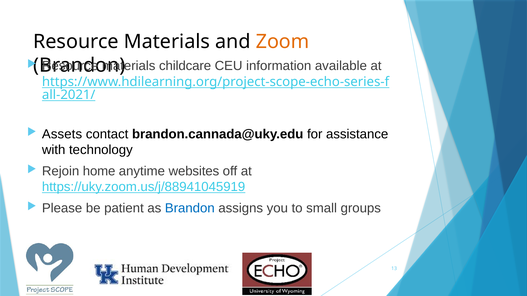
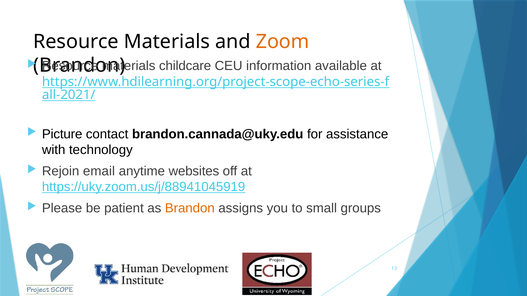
Assets: Assets -> Picture (62, 134)
home: home -> email (99, 171)
Brandon colour: blue -> orange (190, 208)
